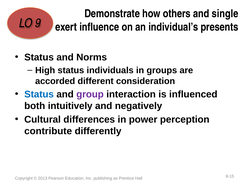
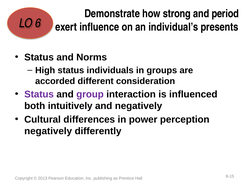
others: others -> strong (177, 14)
single: single -> period (225, 14)
9: 9 -> 6 (38, 23)
Status colour: blue -> purple (39, 94)
contribute: contribute -> negatively (48, 131)
